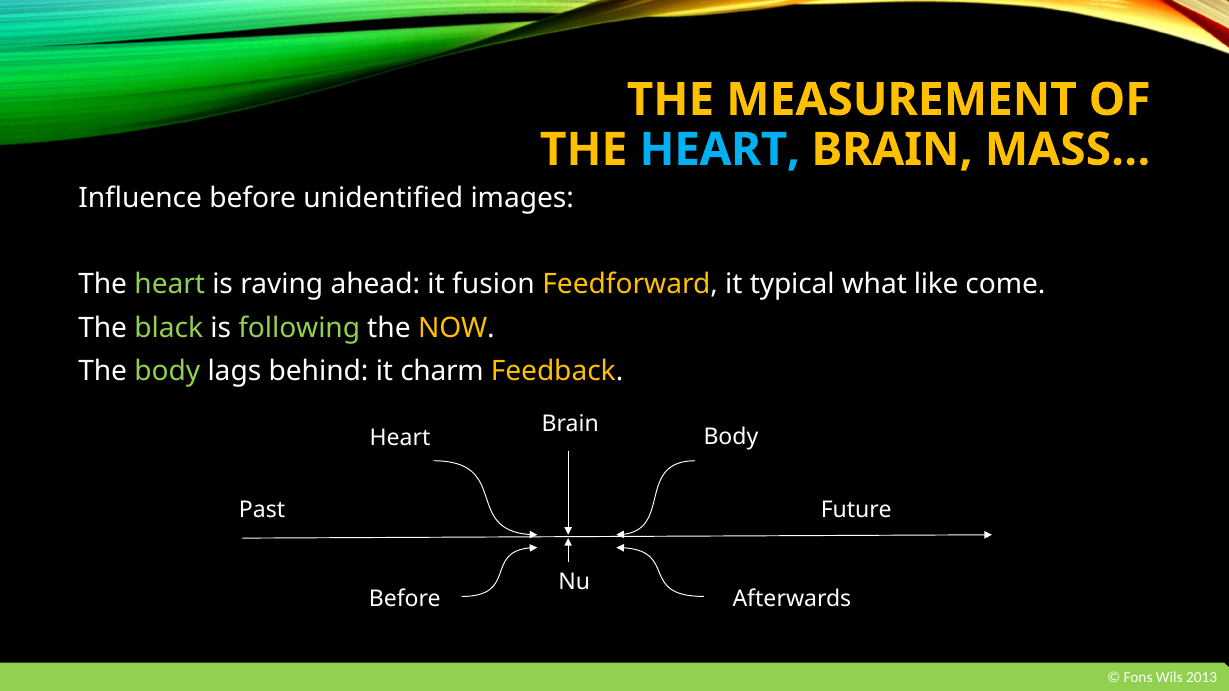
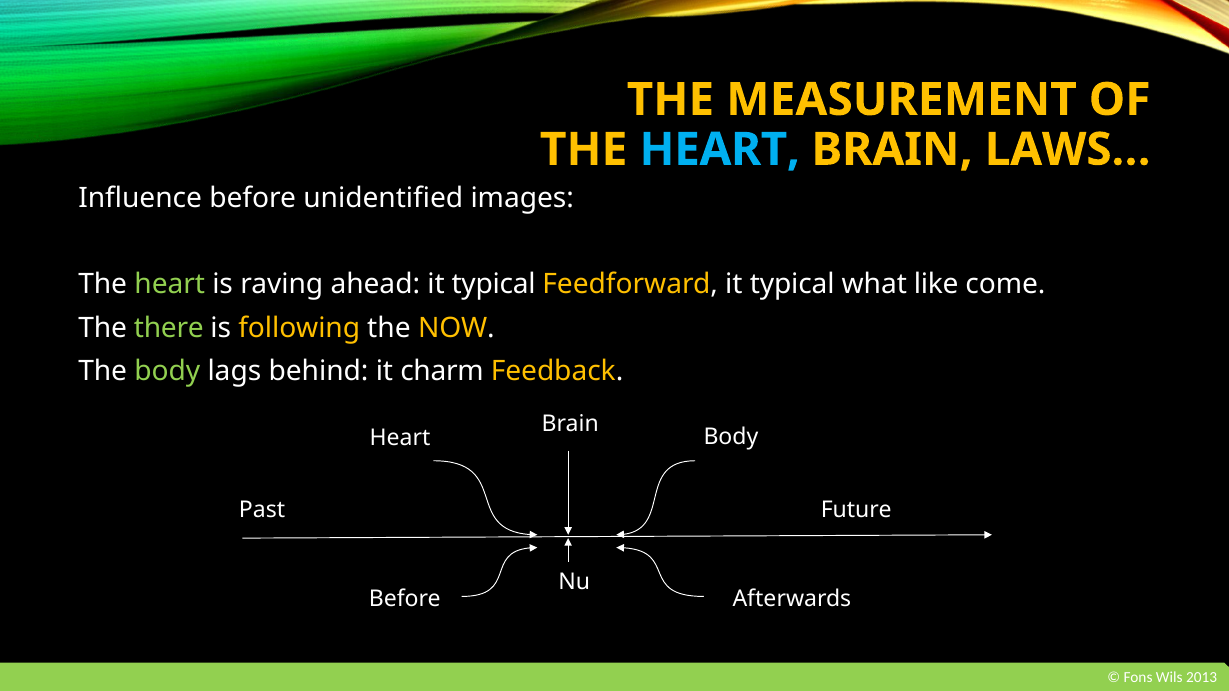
MASS…: MASS… -> LAWS… (1068, 150)
ahead it fusion: fusion -> typical (494, 285)
black: black -> there (169, 328)
following colour: light green -> yellow (299, 328)
